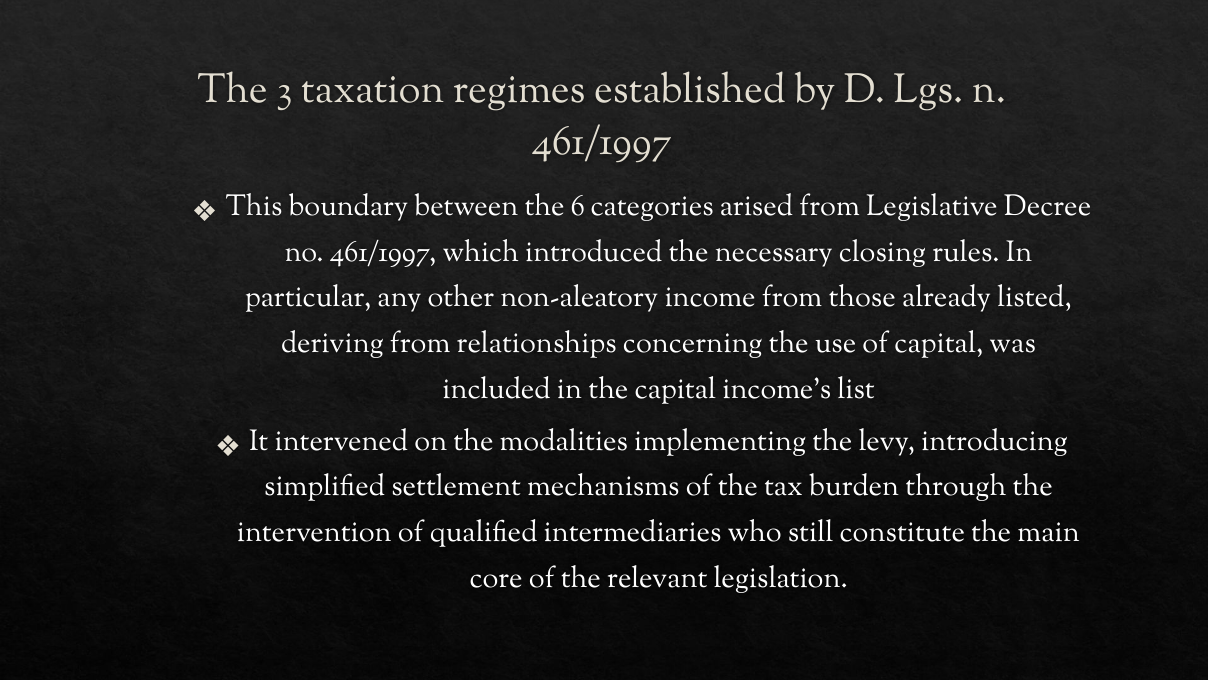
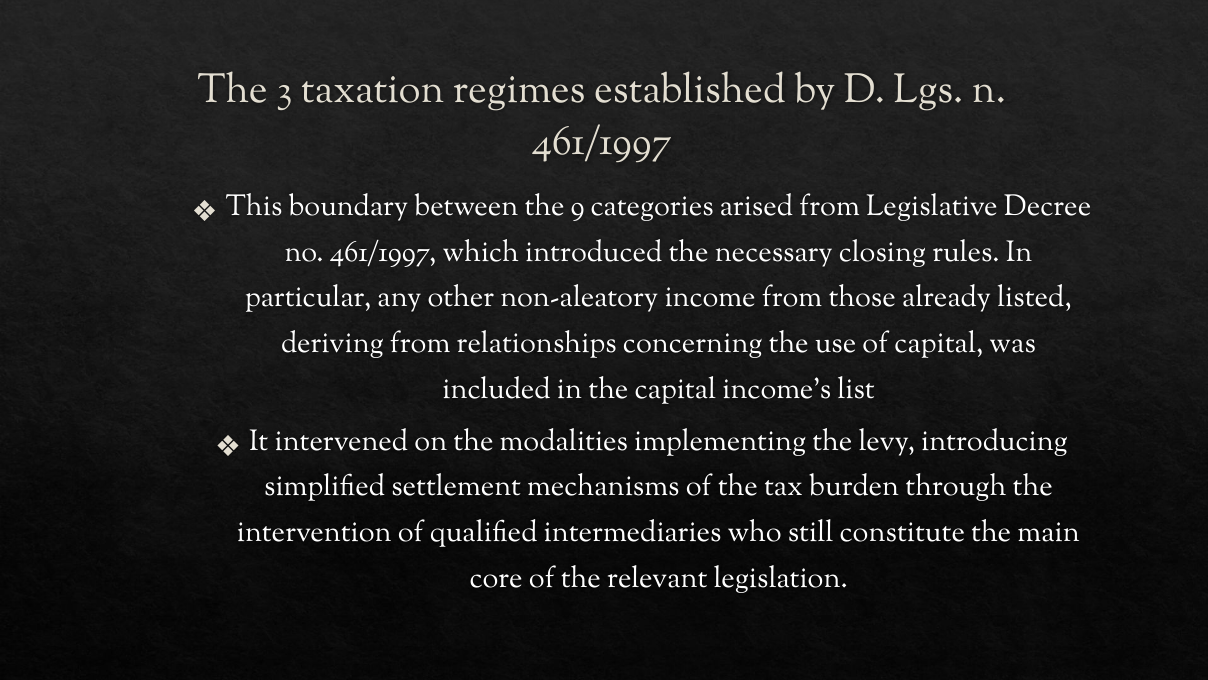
6: 6 -> 9 (578, 206)
